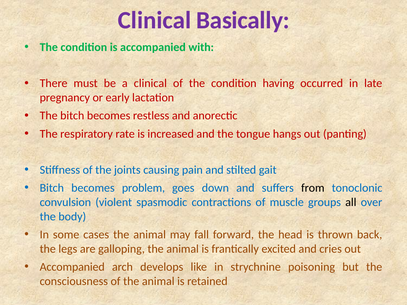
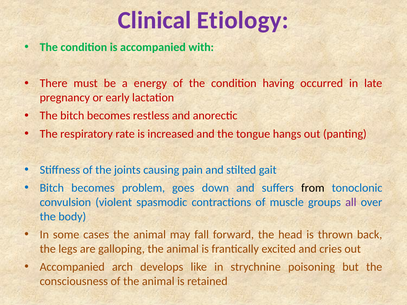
Basically: Basically -> Etiology (243, 20)
a clinical: clinical -> energy (150, 83)
all colour: black -> purple (351, 202)
